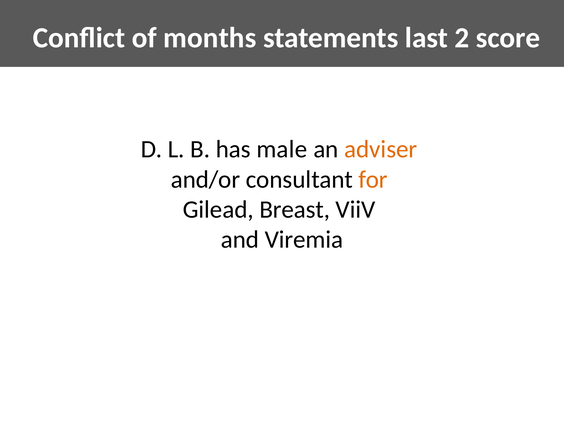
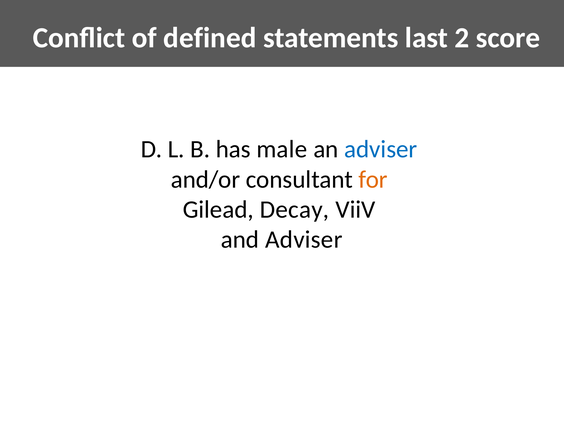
months: months -> defined (210, 38)
adviser colour: orange -> blue (381, 149)
Breast: Breast -> Decay (295, 210)
and Viremia: Viremia -> Adviser (304, 240)
